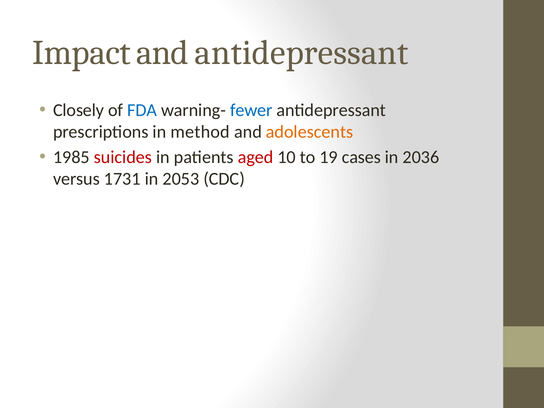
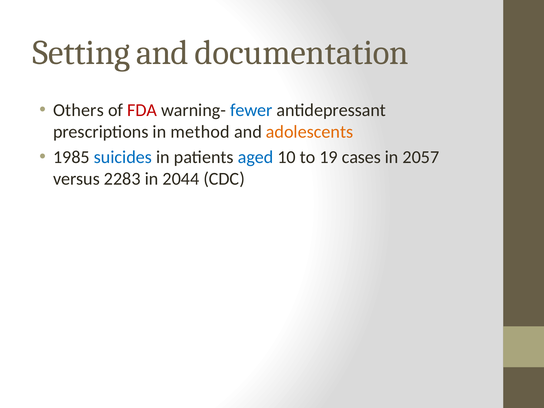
Impact: Impact -> Setting (81, 53)
and antidepressant: antidepressant -> documentation (302, 53)
Closely: Closely -> Others (78, 110)
FDA colour: blue -> red (142, 110)
suicides colour: red -> blue (123, 157)
aged colour: red -> blue (256, 157)
2036: 2036 -> 2057 (421, 157)
1731: 1731 -> 2283 (122, 179)
2053: 2053 -> 2044 (181, 179)
